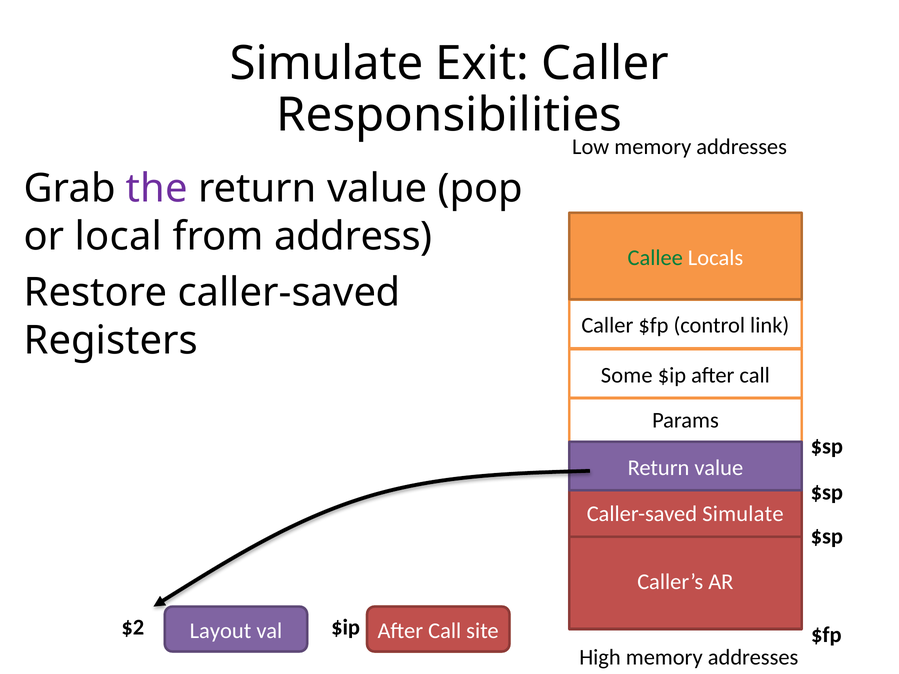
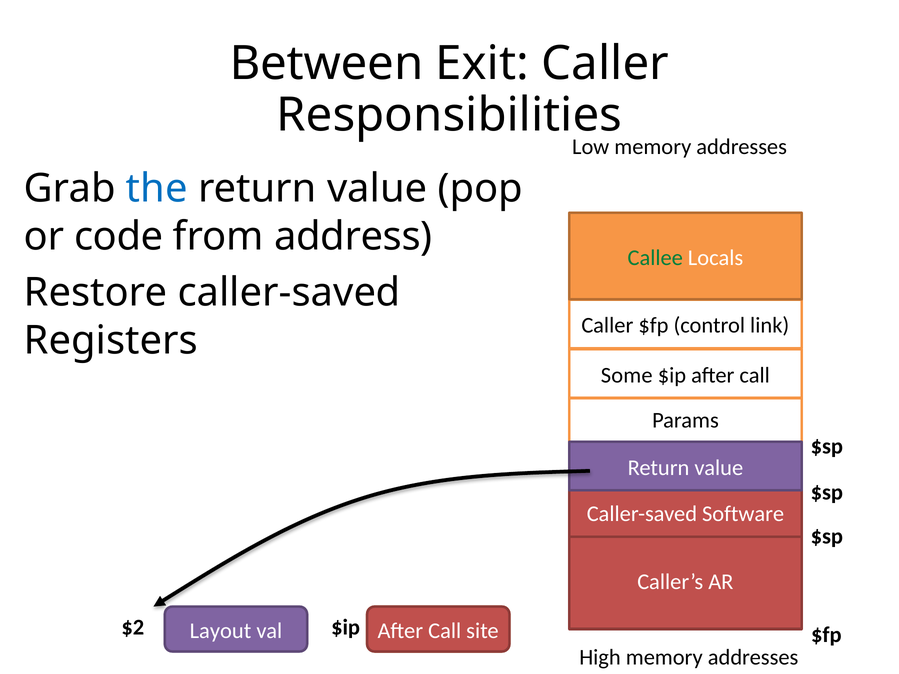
Simulate: Simulate -> Between (327, 64)
the colour: purple -> blue (157, 189)
local: local -> code (119, 237)
Simulate: Simulate -> Software (743, 514)
